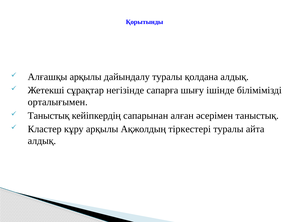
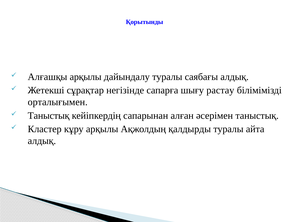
қолдана: қолдана -> саябағы (201, 77)
ішінде: ішінде -> растау (220, 90)
тіркестері: тіркестері -> қалдырды (190, 129)
